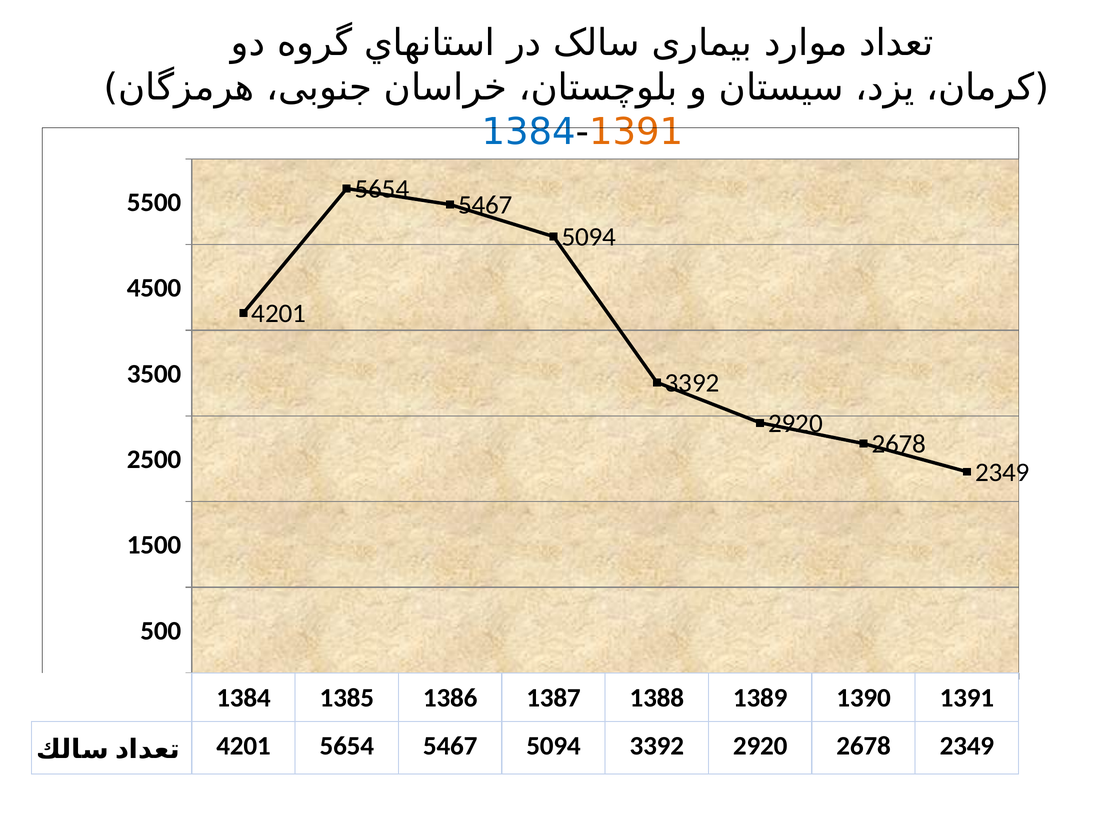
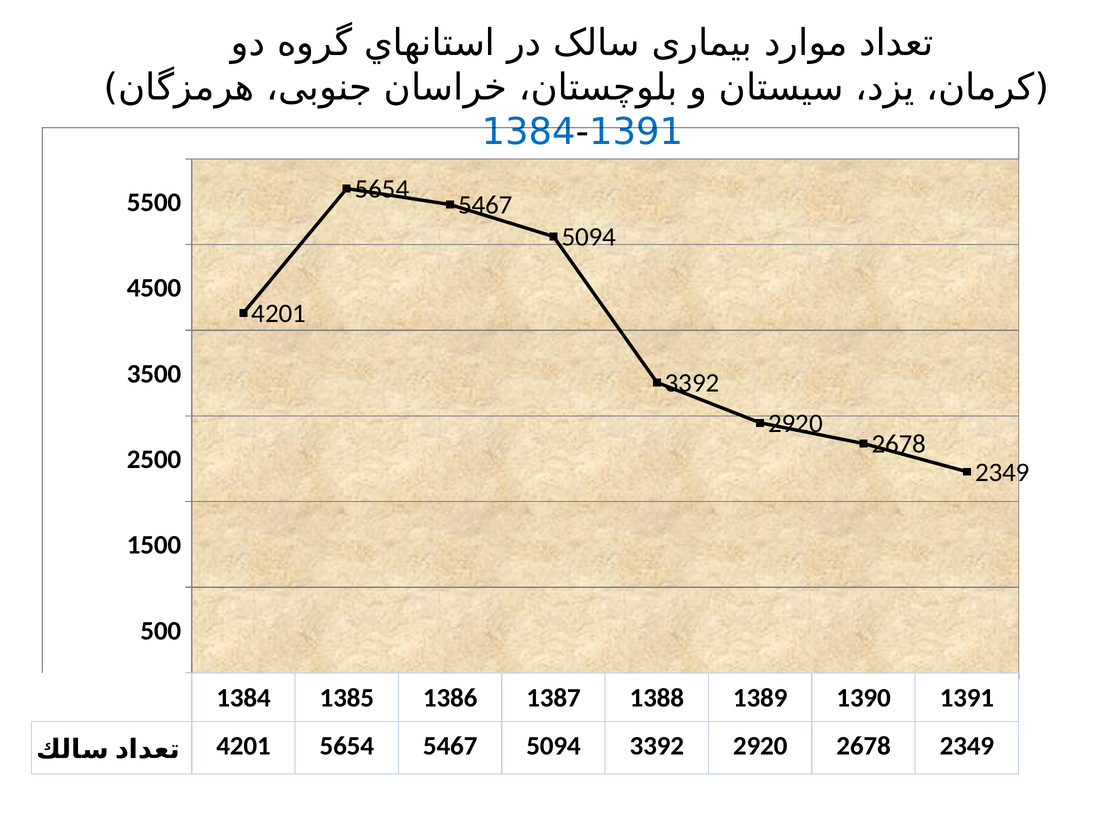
1391 colour: orange -> blue (636, 132)
